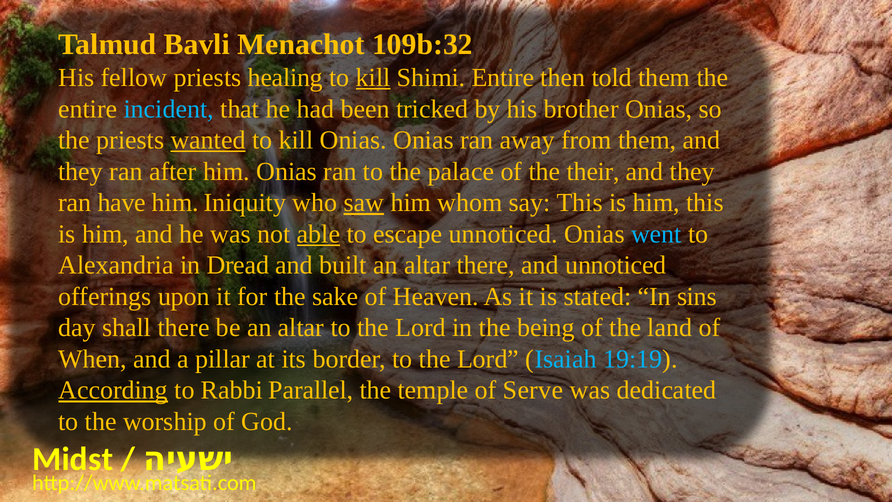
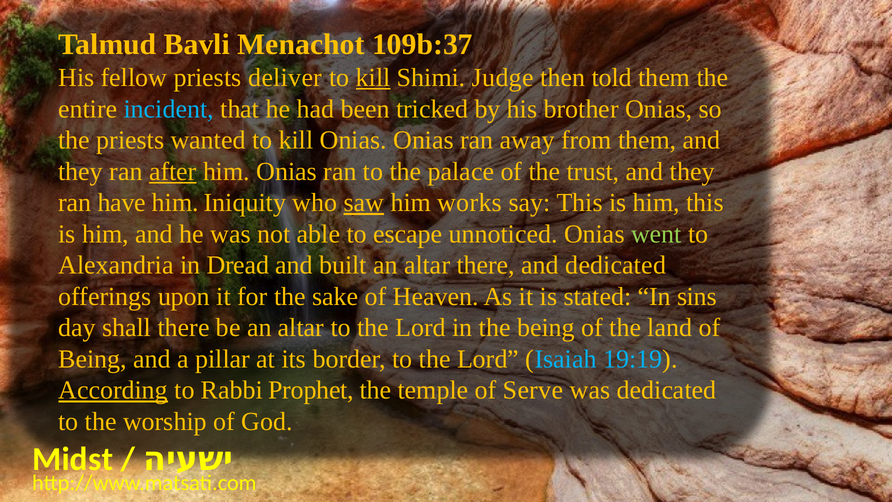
109b:32: 109b:32 -> 109b:37 (422, 45)
healing: healing -> deliver (285, 78)
Shimi Entire: Entire -> Judge (503, 78)
wanted underline: present -> none (208, 140)
after underline: none -> present (173, 171)
their: their -> trust (593, 171)
whom: whom -> works (470, 203)
able underline: present -> none (318, 234)
went colour: light blue -> light green (656, 234)
and unnoticed: unnoticed -> dedicated (616, 265)
When: When -> Being (93, 359)
Parallel: Parallel -> Prophet (311, 390)
